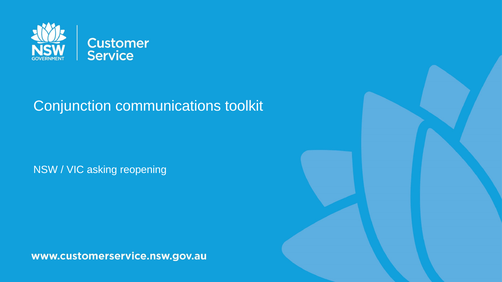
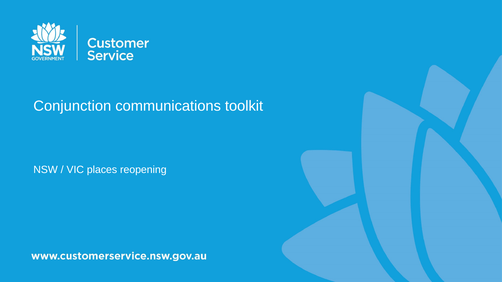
asking: asking -> places (102, 170)
